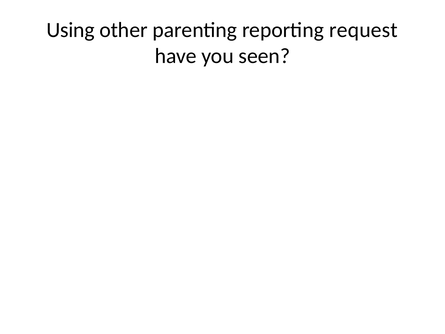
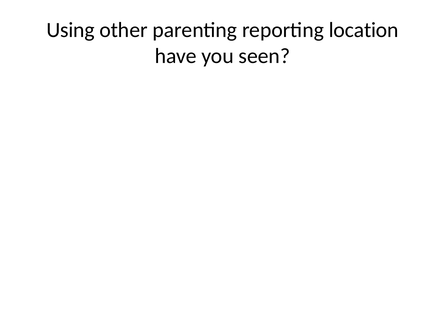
request: request -> location (364, 30)
